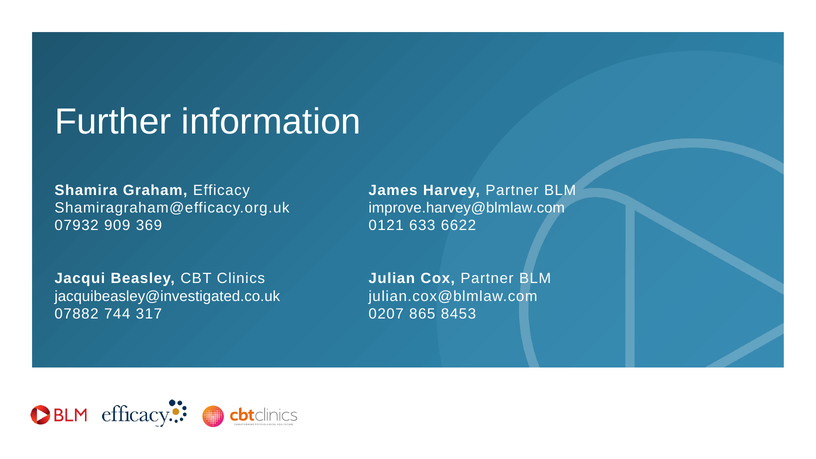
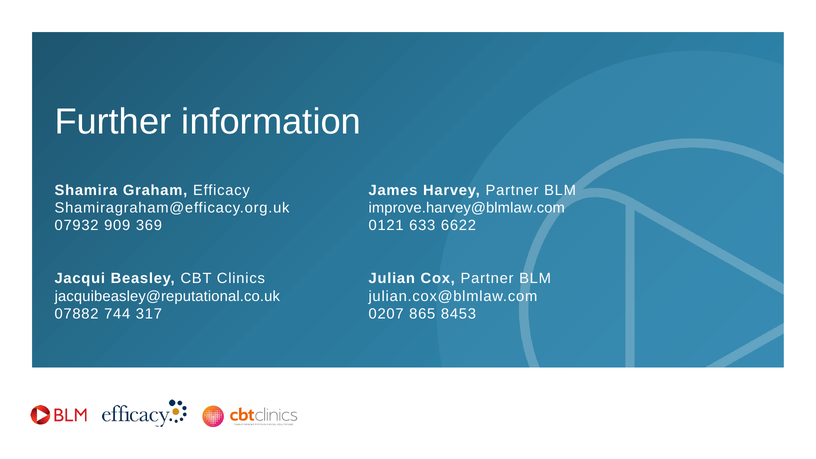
jacquibeasley@investigated.co.uk: jacquibeasley@investigated.co.uk -> jacquibeasley@reputational.co.uk (167, 296)
